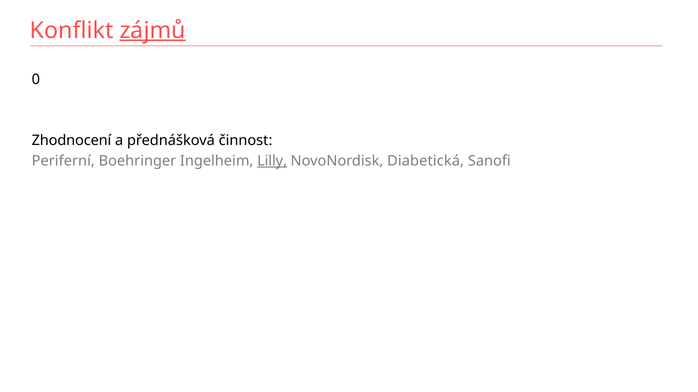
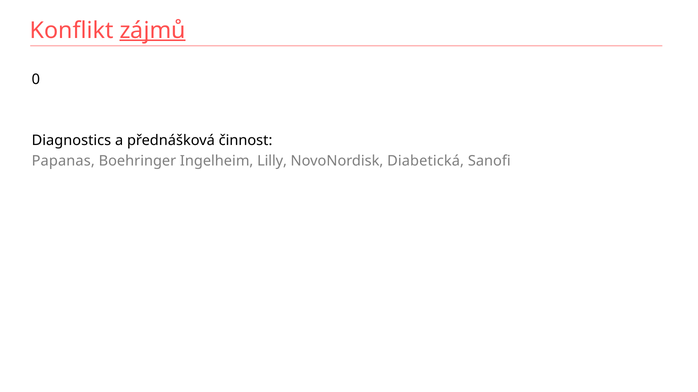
Zhodnocení: Zhodnocení -> Diagnostics (71, 141)
Periferní: Periferní -> Papanas (63, 161)
Lilly underline: present -> none (272, 161)
